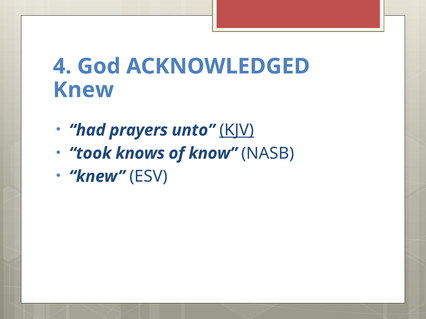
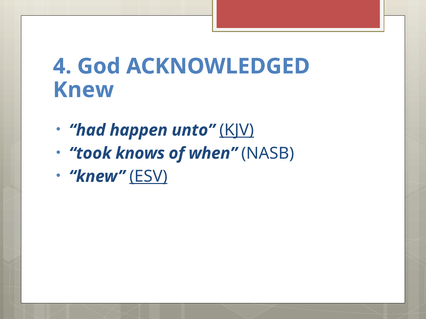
prayers: prayers -> happen (139, 130)
know: know -> when (213, 154)
ESV underline: none -> present (148, 177)
